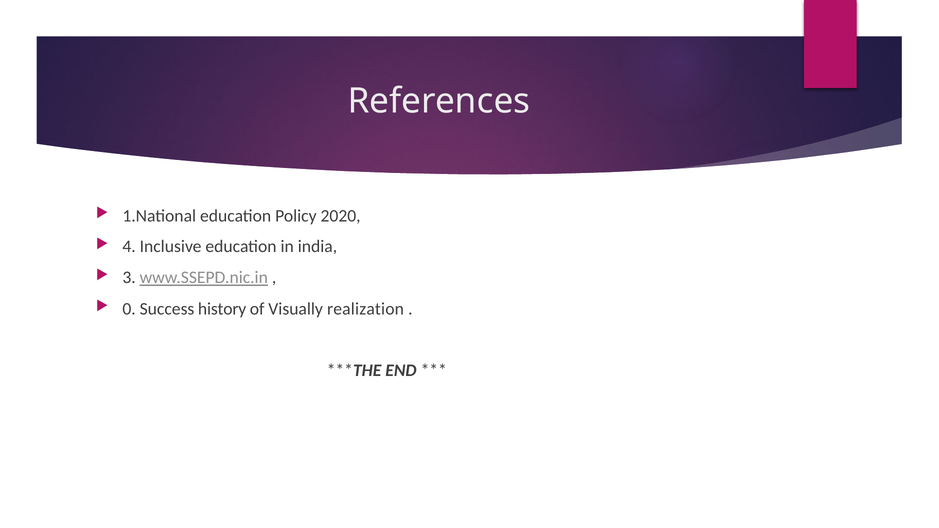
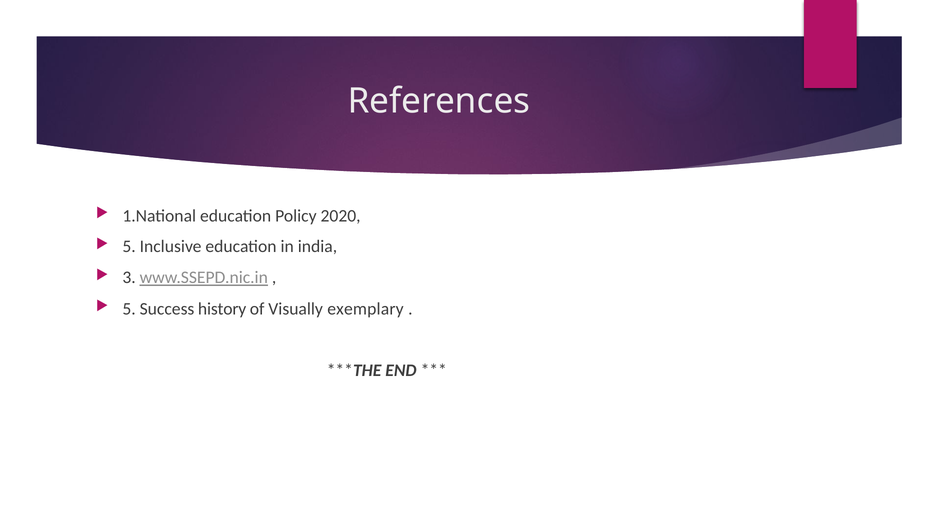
4: 4 -> 5 (129, 247)
0: 0 -> 5 (129, 309)
realization: realization -> exemplary (365, 309)
